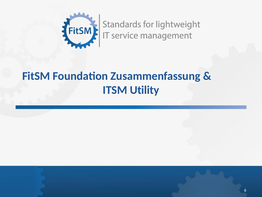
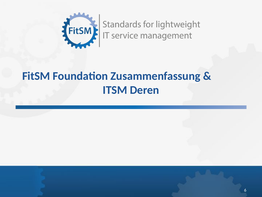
Utility: Utility -> Deren (145, 90)
